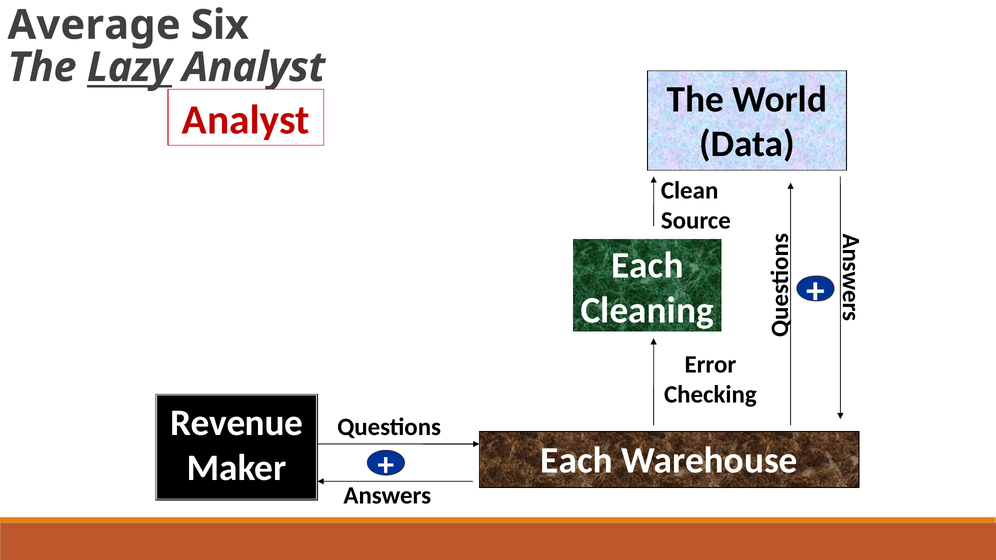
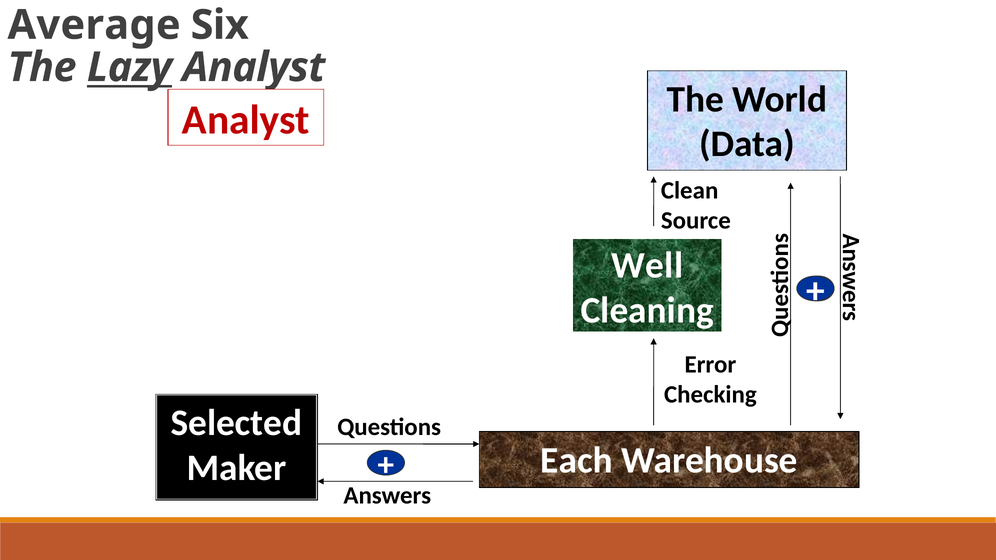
Each: Each -> Well (647, 266)
Revenue: Revenue -> Selected (236, 423)
